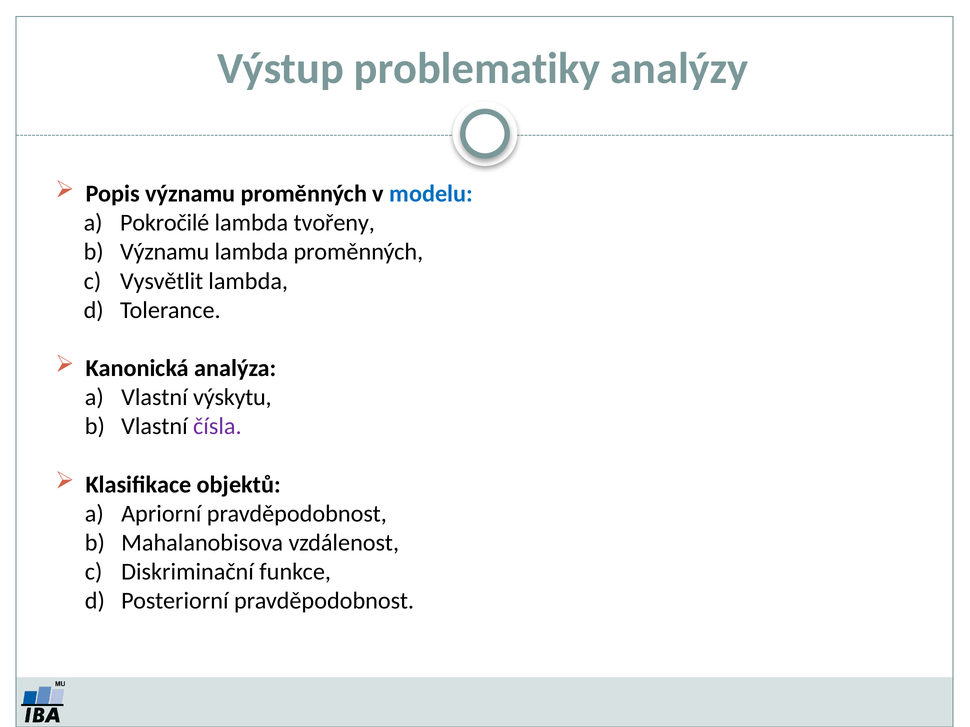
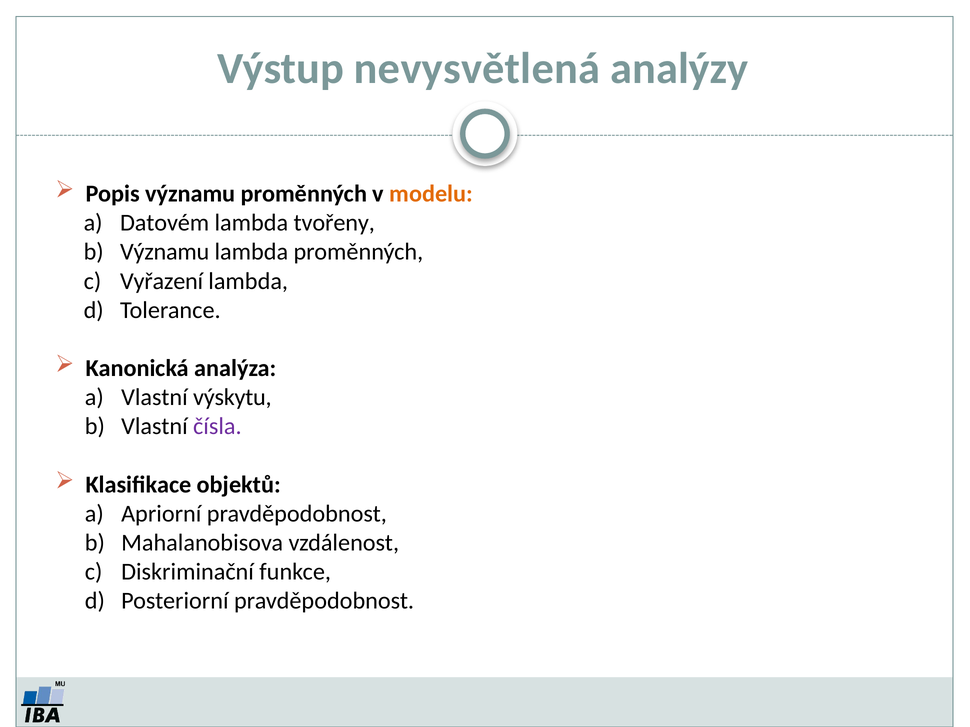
problematiky: problematiky -> nevysvětlená (477, 69)
modelu colour: blue -> orange (431, 194)
Pokročilé: Pokročilé -> Datovém (165, 223)
Vysvětlit: Vysvětlit -> Vyřazení (162, 281)
